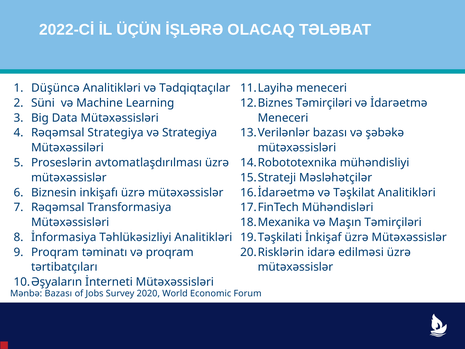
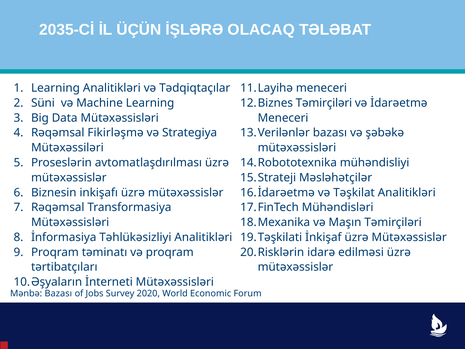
2022-Cİ: 2022-Cİ -> 2035-Cİ (67, 30)
Düşüncə: Düşüncə -> Learning (55, 88)
Rəqəmsal Strategiya: Strategiya -> Fikirləşmə (116, 133)
